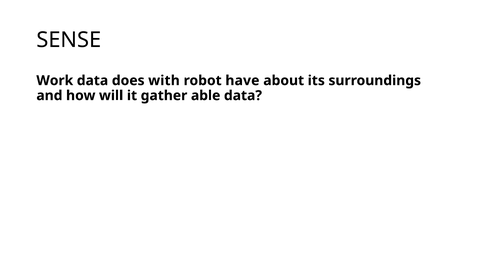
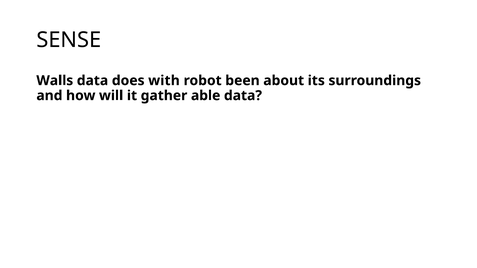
Work: Work -> Walls (55, 81)
have: have -> been (242, 81)
